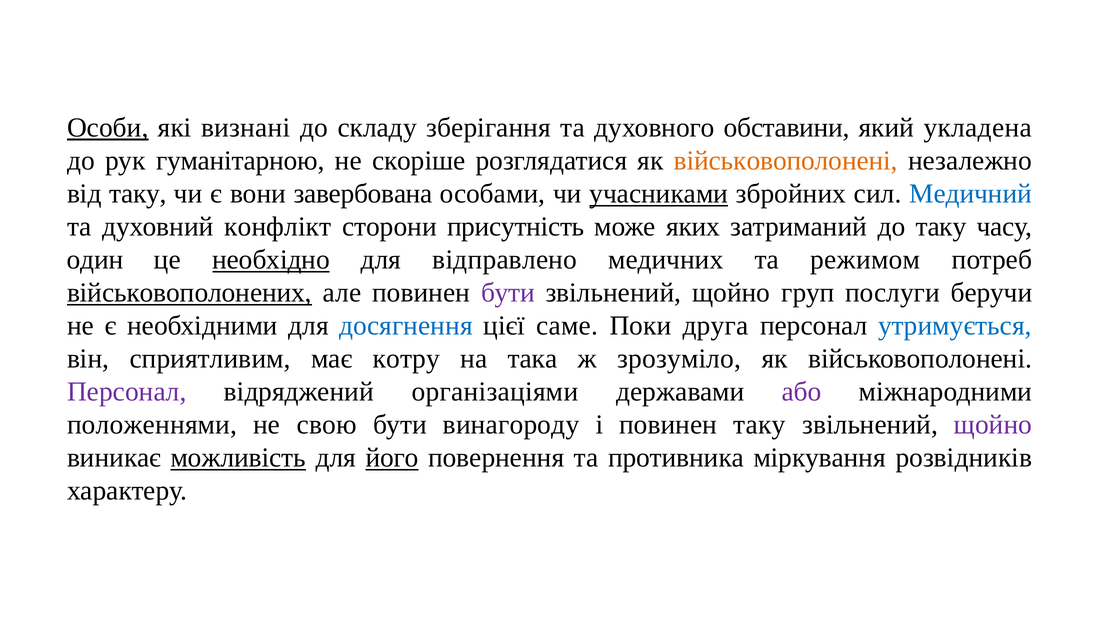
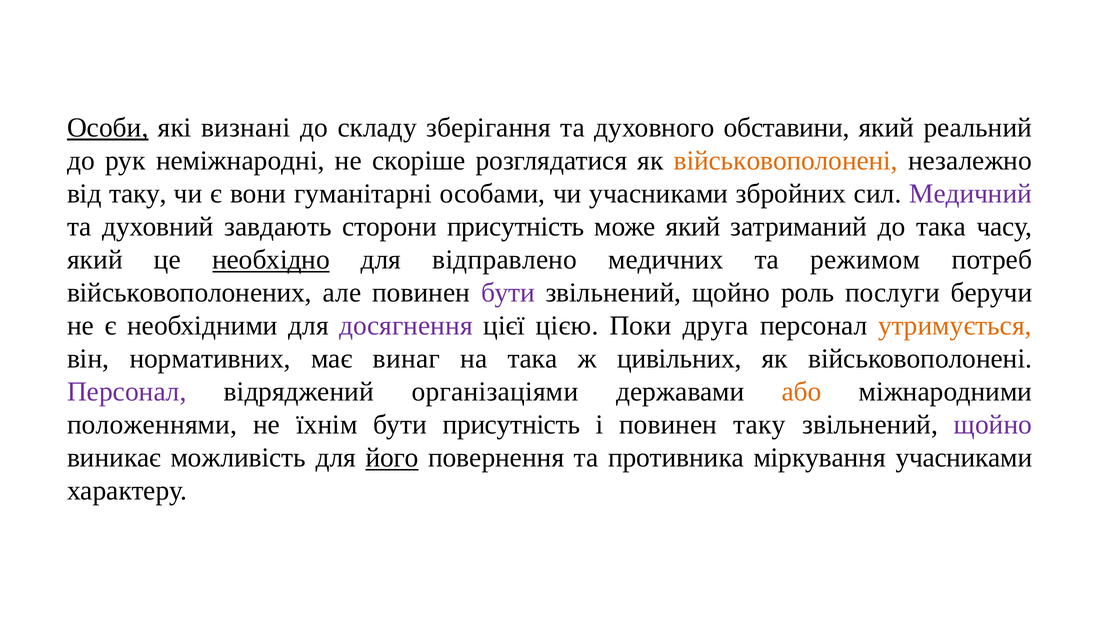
укладена: укладена -> реальний (978, 128)
гуманітарною: гуманітарною -> неміжнародні (240, 161)
завербована: завербована -> гуманітарні (363, 194)
учасниками underline: present -> none (659, 194)
Медичний colour: blue -> purple (971, 194)
конфлікт: конфлікт -> завдають (278, 227)
може яких: яких -> який (693, 227)
до таку: таку -> така (941, 227)
один: один -> який (95, 260)
військовополонених underline: present -> none (189, 293)
груп: груп -> роль (808, 293)
досягнення colour: blue -> purple (406, 326)
саме: саме -> цією (567, 326)
утримується colour: blue -> orange (955, 326)
сприятливим: сприятливим -> нормативних (210, 359)
котру: котру -> винаг (406, 359)
зрозуміло: зрозуміло -> цивільних (679, 359)
або colour: purple -> orange (802, 392)
свою: свою -> їхнім (327, 425)
бути винагороду: винагороду -> присутність (511, 425)
можливість underline: present -> none (238, 458)
міркування розвідників: розвідників -> учасниками (964, 458)
